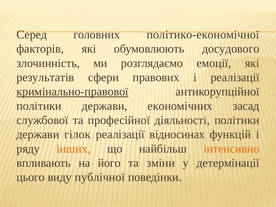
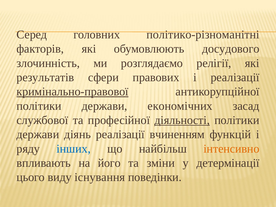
політико-економічної: політико-економічної -> політико-різноманітні (203, 35)
емоції: емоції -> релігії (214, 63)
діяльності underline: none -> present (182, 120)
гілок: гілок -> діянь (78, 134)
відносинах: відносинах -> вчиненням (177, 134)
інших colour: orange -> blue (74, 149)
публічної: публічної -> існування (100, 177)
